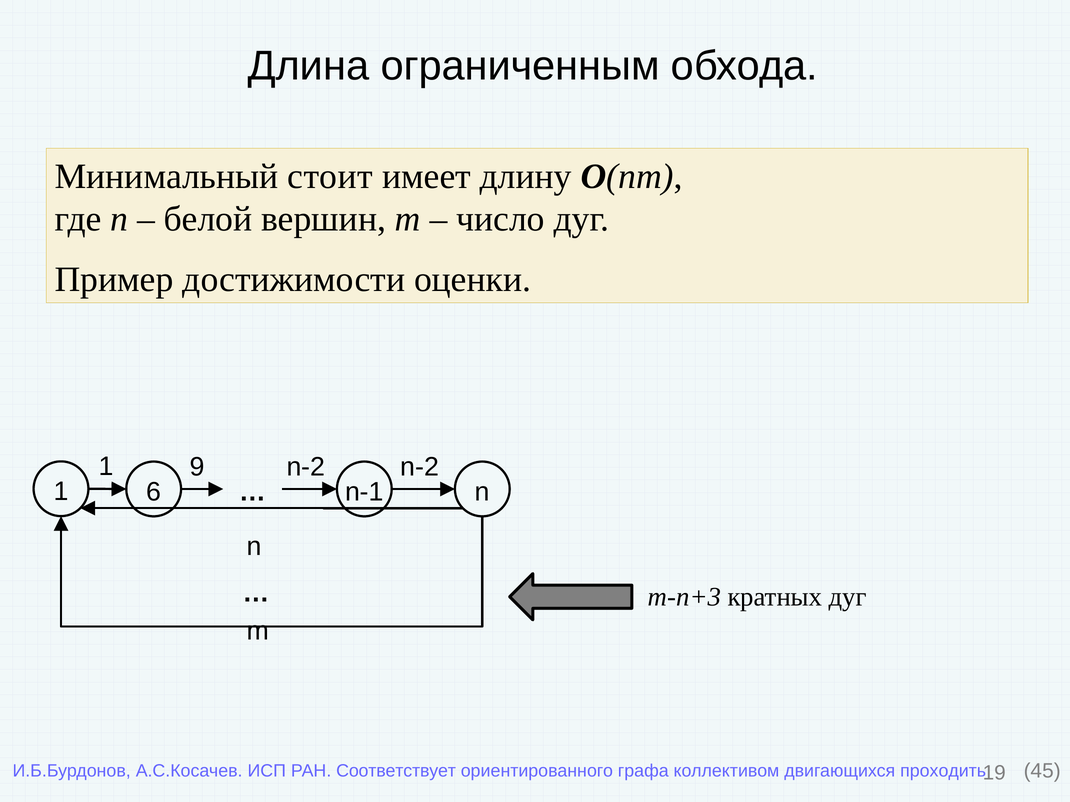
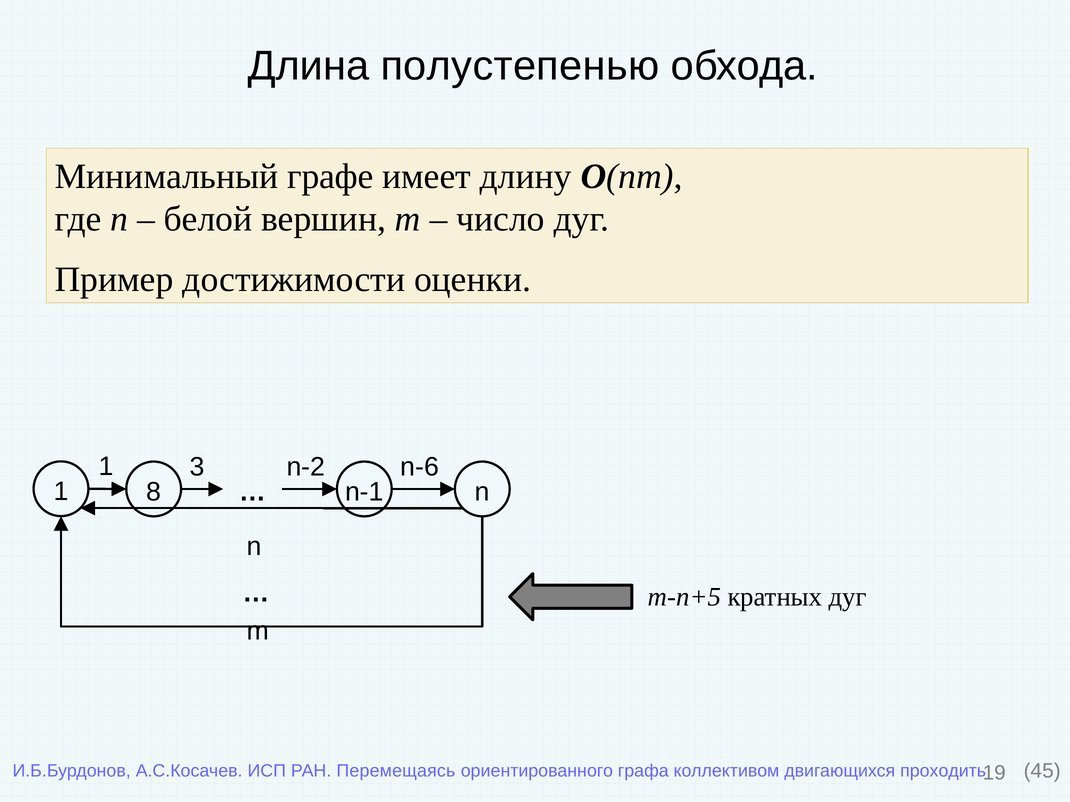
ограниченным: ограниченным -> полустепенью (520, 66)
стоит: стоит -> графе (330, 176)
9: 9 -> 3 (197, 467)
n-2: n-2 -> n-6 (420, 467)
6: 6 -> 8 (154, 492)
m-n+3: m-n+3 -> m-n+5 (684, 597)
Соответствует: Соответствует -> Перемещаясь (396, 771)
